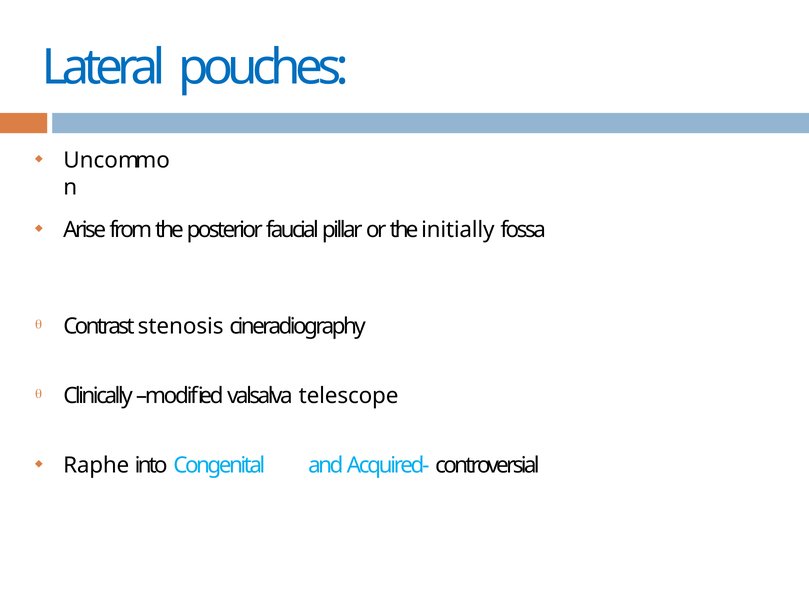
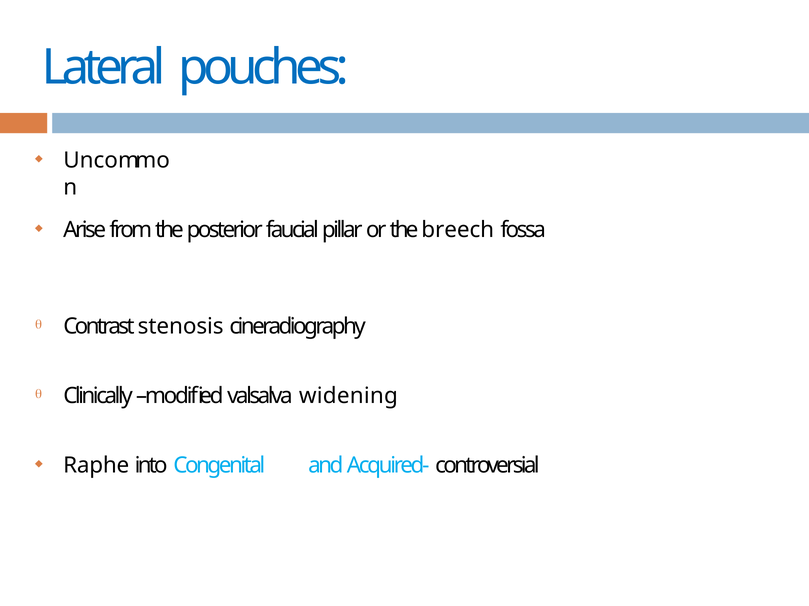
initially: initially -> breech (458, 230)
telescope: telescope -> widening (348, 397)
